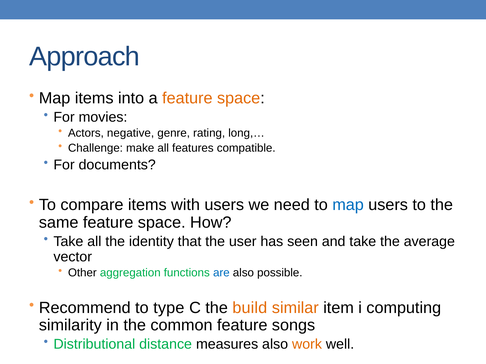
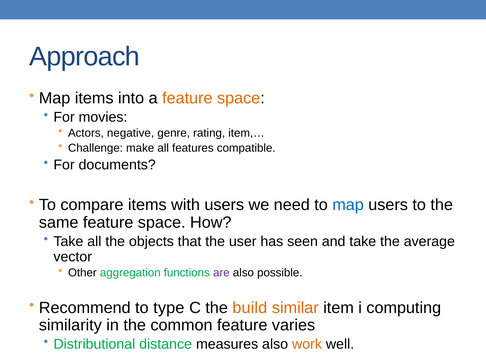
long,…: long,… -> item,… (246, 133)
identity: identity -> objects (151, 242)
are colour: blue -> purple (221, 273)
songs: songs -> varies (294, 326)
